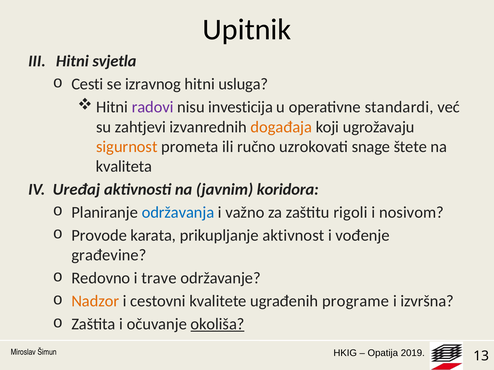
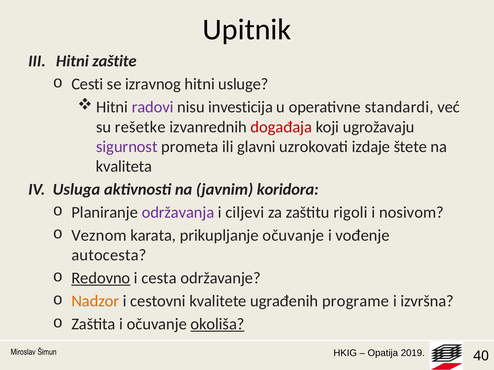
svjetla: svjetla -> zaštite (114, 61)
usluga: usluga -> usluge (243, 84)
zahtjevi: zahtjevi -> rešetke (140, 127)
događaja colour: orange -> red (281, 127)
sigurnost colour: orange -> purple (127, 147)
ručno: ručno -> glavni (256, 147)
snage: snage -> izdaje (371, 147)
Uređaj: Uređaj -> Usluga (76, 190)
održavanja colour: blue -> purple (178, 213)
važno: važno -> ciljevi (245, 213)
Provode: Provode -> Veznom (99, 236)
prikupljanje aktivnost: aktivnost -> očuvanje (293, 236)
građevine: građevine -> autocesta (109, 256)
Redovno underline: none -> present (101, 279)
trave: trave -> cesta (159, 279)
13: 13 -> 40 (481, 356)
